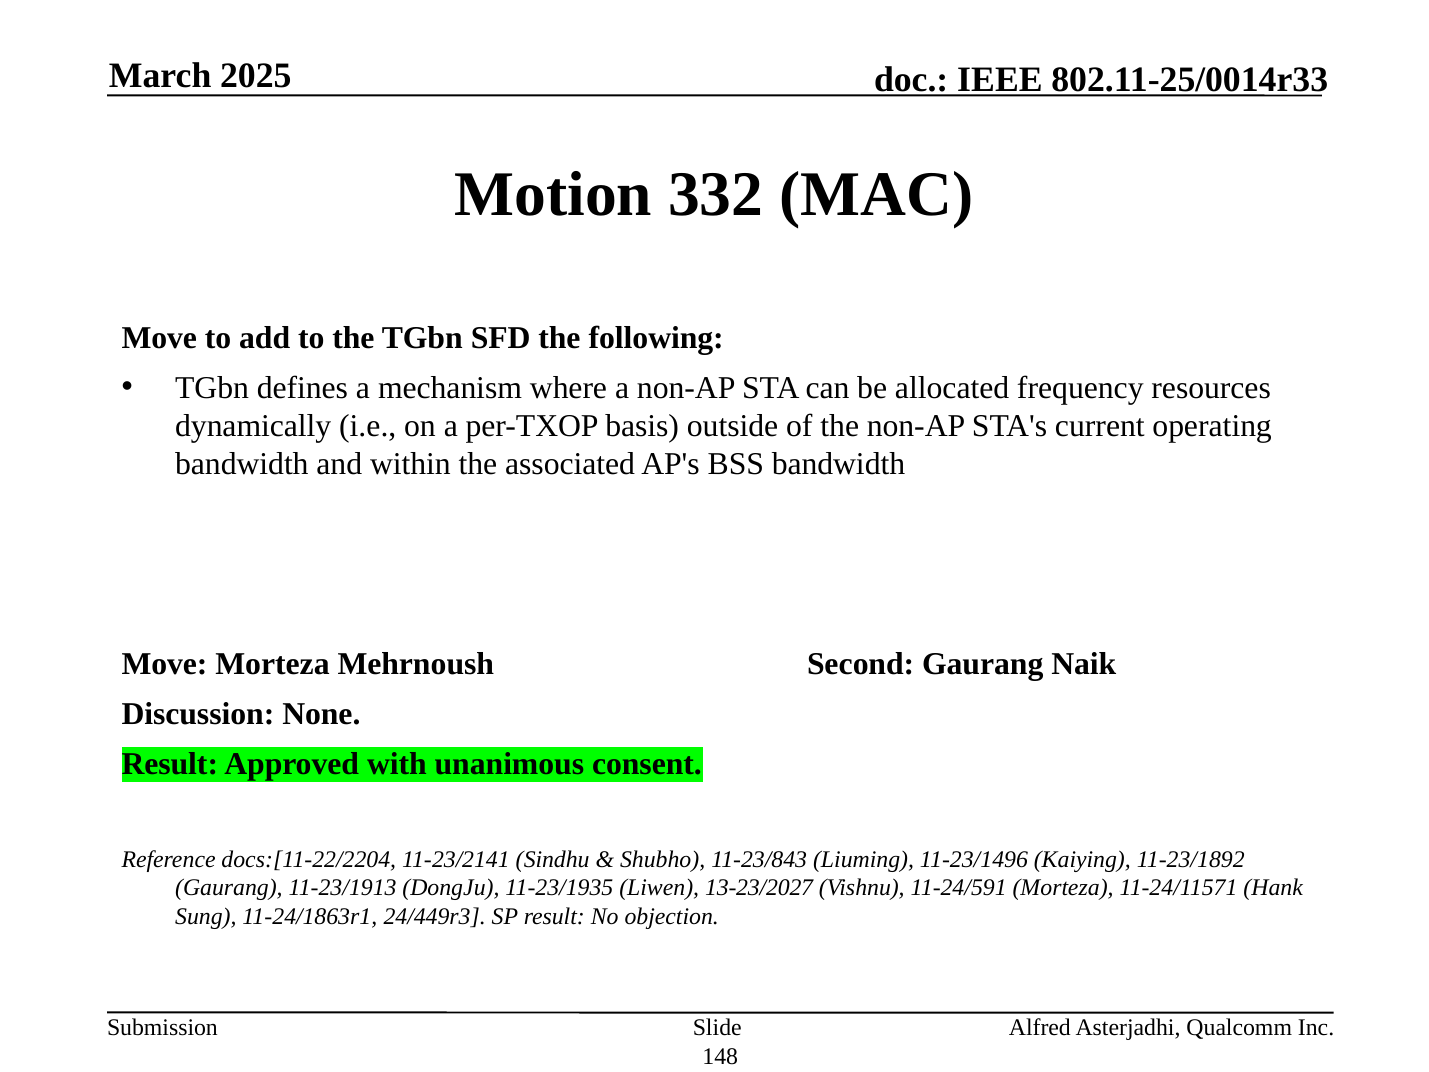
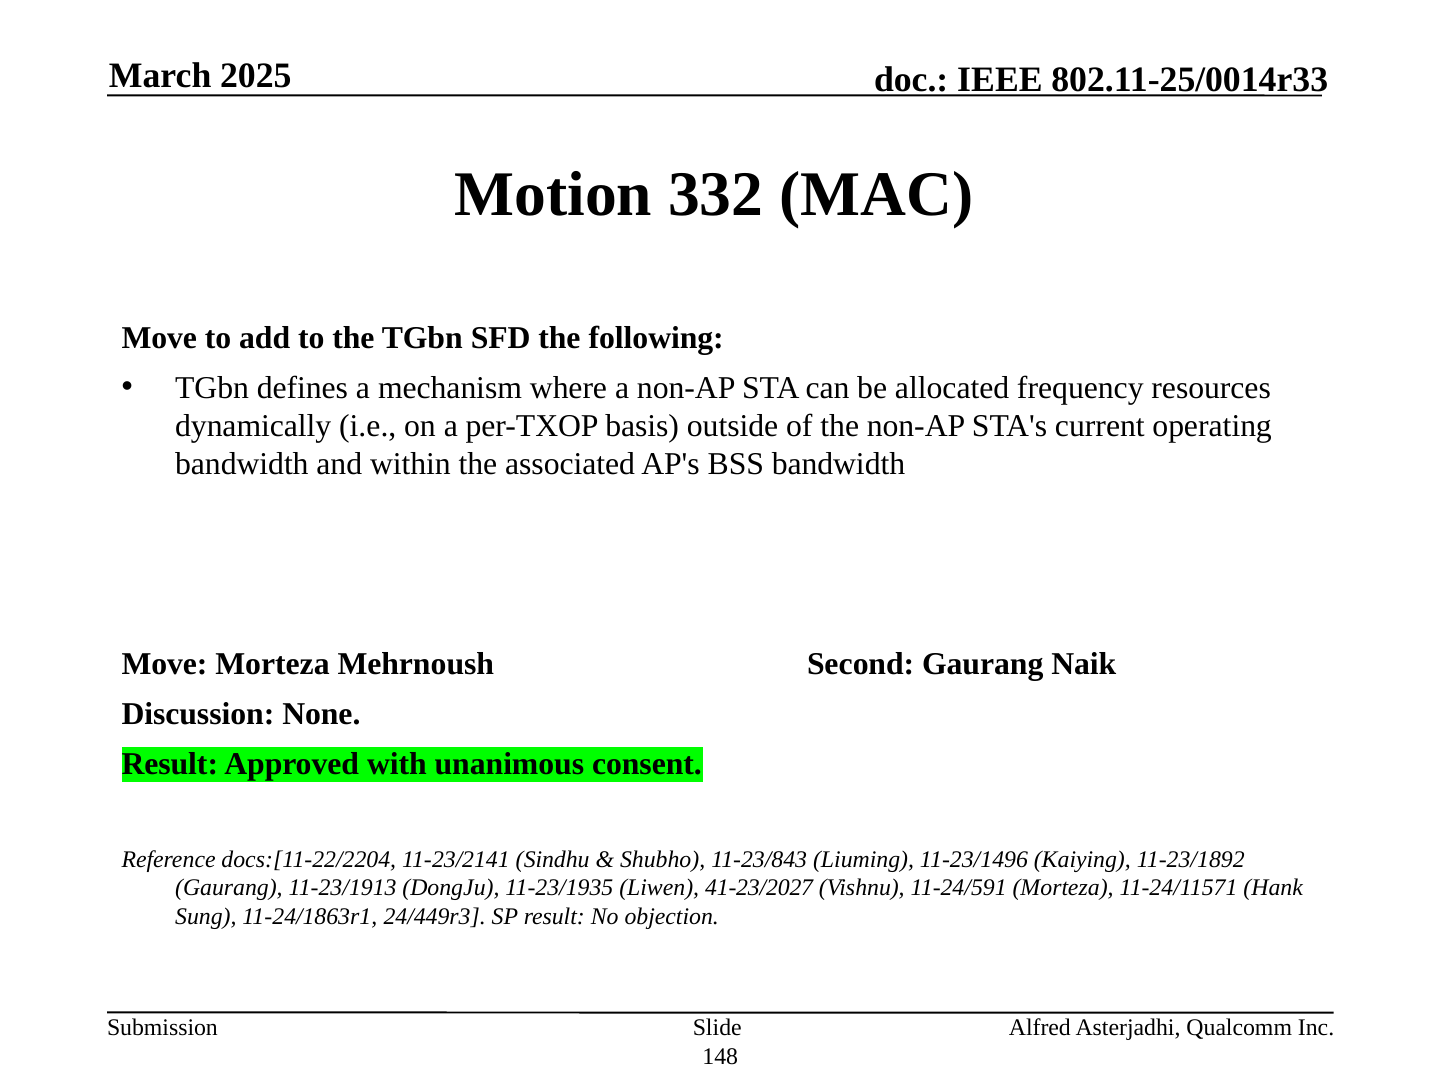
13-23/2027: 13-23/2027 -> 41-23/2027 (759, 888)
